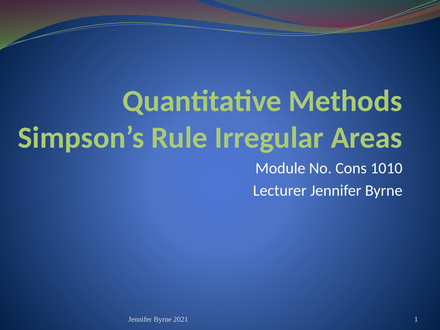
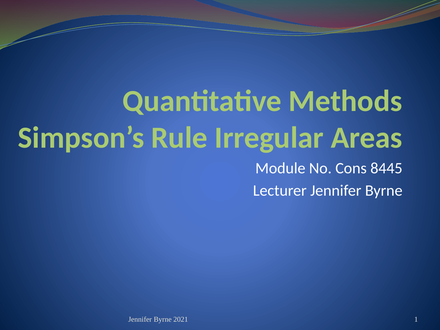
1010: 1010 -> 8445 (386, 168)
